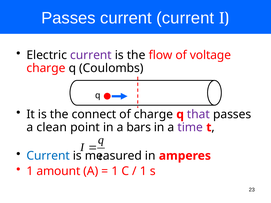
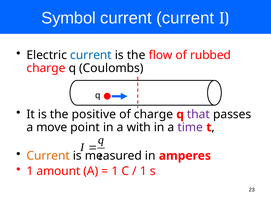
Passes: Passes -> Symbol (69, 18)
current colour: purple -> blue (91, 55)
voltage: voltage -> rubbed (210, 55)
connect: connect -> positive (94, 114)
clean: clean -> move (52, 128)
bars: bars -> with (139, 128)
Current colour: blue -> orange (48, 156)
